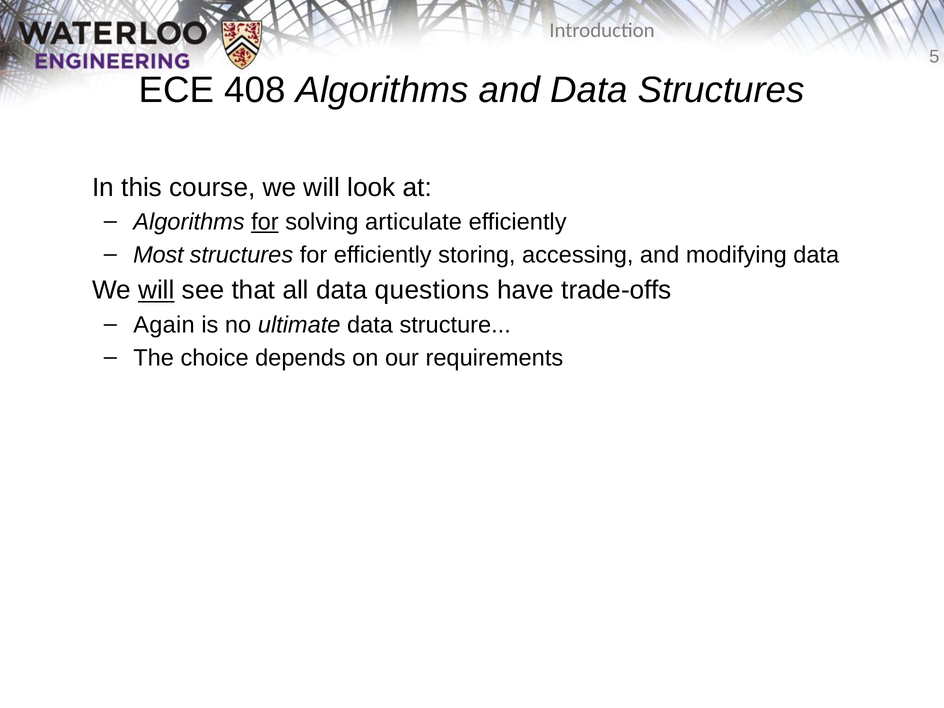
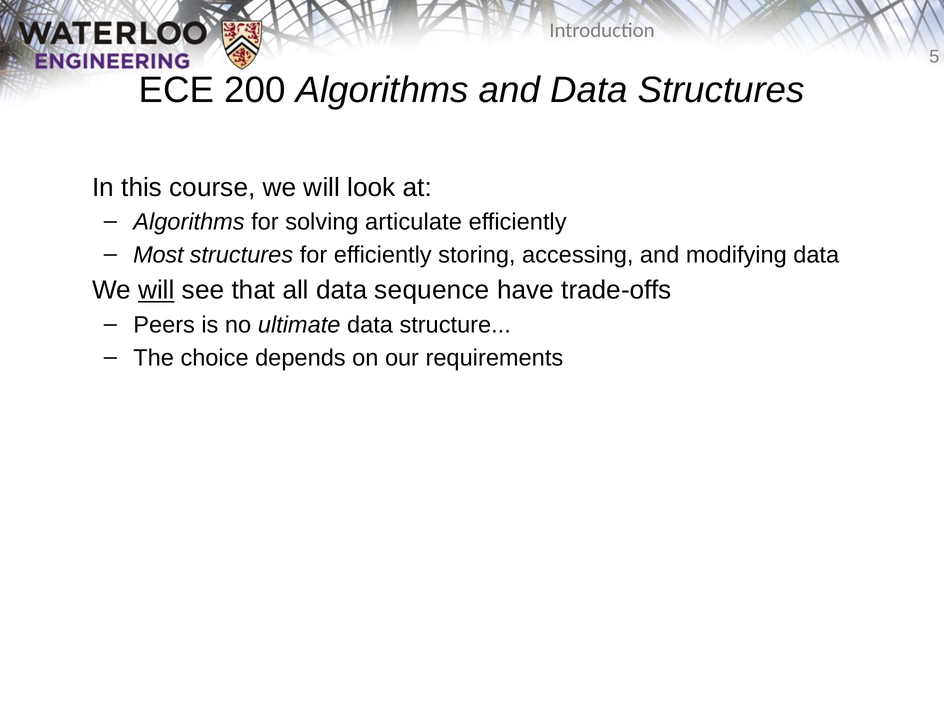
408: 408 -> 200 (255, 90)
for underline: present -> none (265, 222)
questions: questions -> sequence (432, 290)
Again: Again -> Peers (164, 325)
